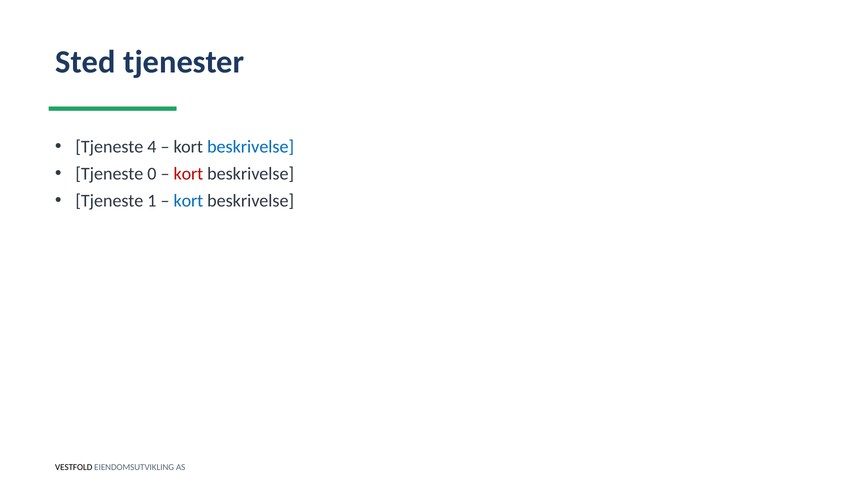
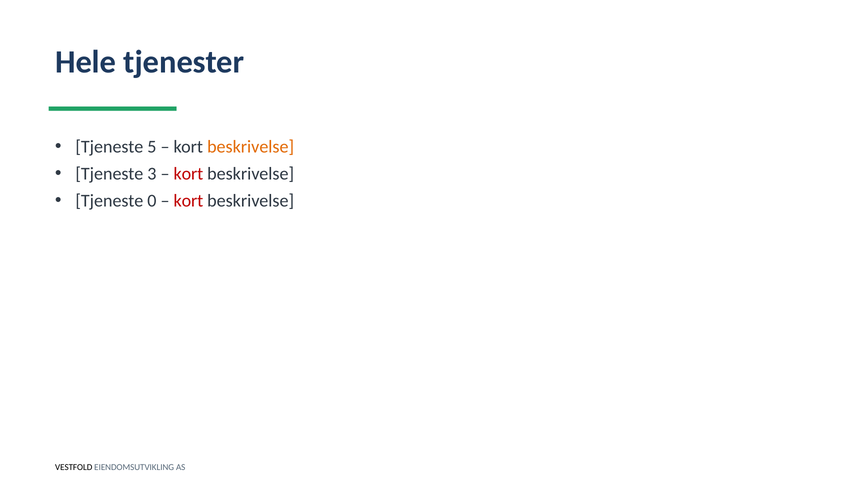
Sted: Sted -> Hele (86, 62)
4: 4 -> 5 (152, 147)
beskrivelse colour: blue -> orange (251, 147)
0: 0 -> 3 (152, 174)
1: 1 -> 0 (152, 201)
kort colour: blue -> red (188, 201)
